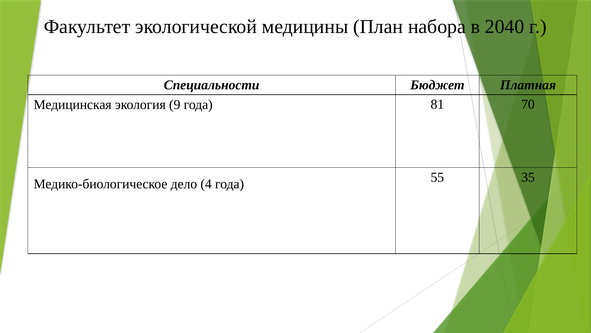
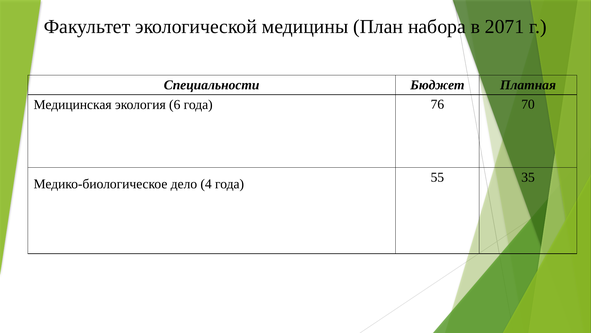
2040: 2040 -> 2071 (505, 27)
9: 9 -> 6 (175, 104)
81: 81 -> 76 (437, 104)
